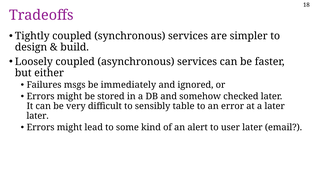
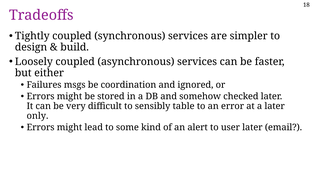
immediately: immediately -> coordination (128, 85)
later: later -> only (37, 116)
